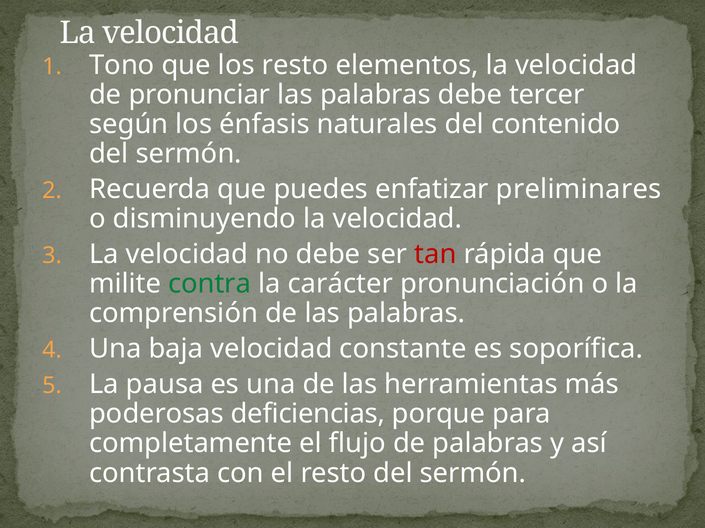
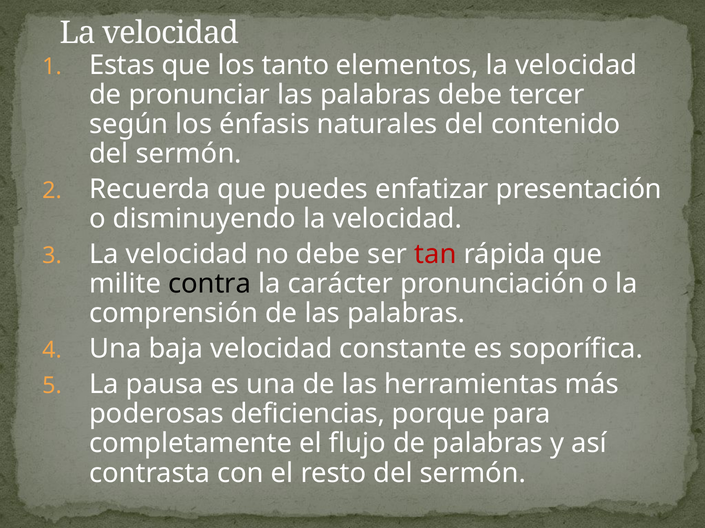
Tono: Tono -> Estas (122, 65)
los resto: resto -> tanto (295, 65)
preliminares: preliminares -> presentación (579, 189)
contra colour: green -> black (210, 284)
